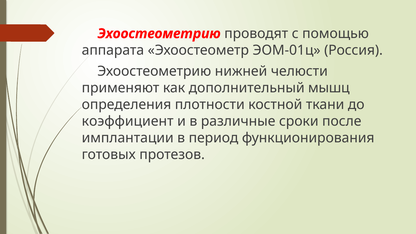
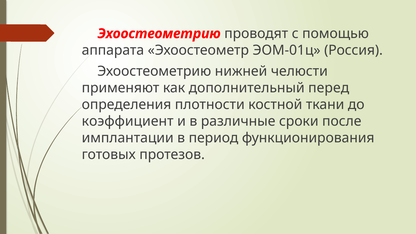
мышц: мышц -> перед (329, 88)
